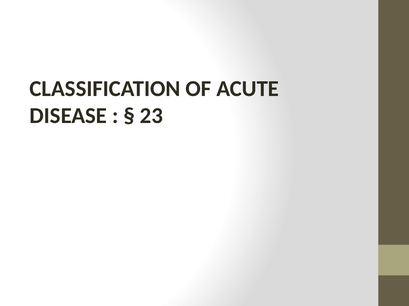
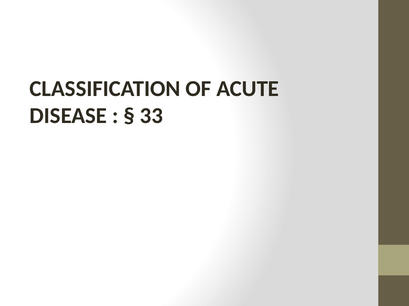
23: 23 -> 33 (151, 116)
